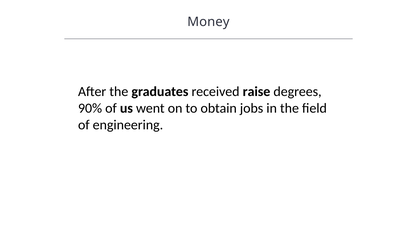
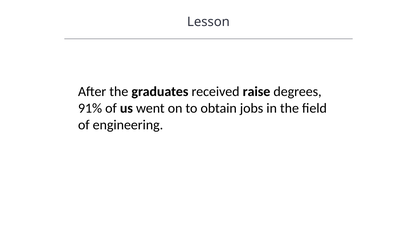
Money: Money -> Lesson (208, 22)
90%: 90% -> 91% (90, 109)
